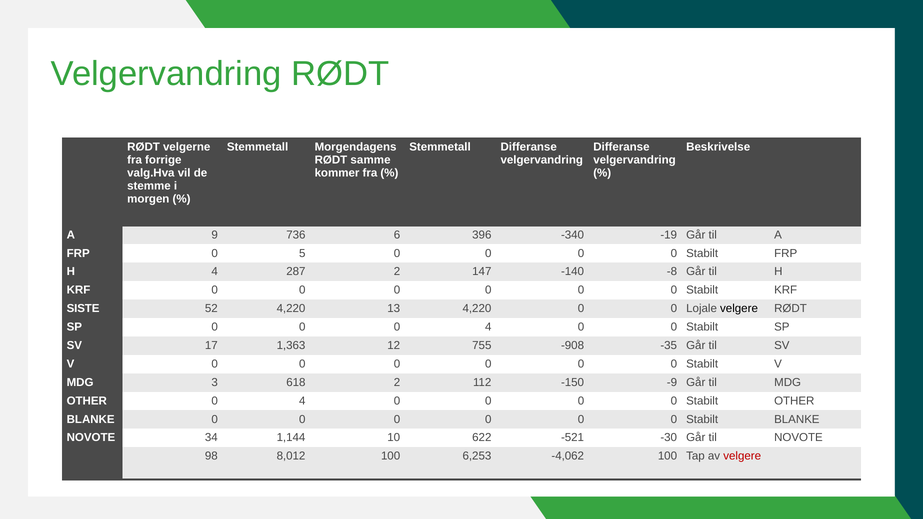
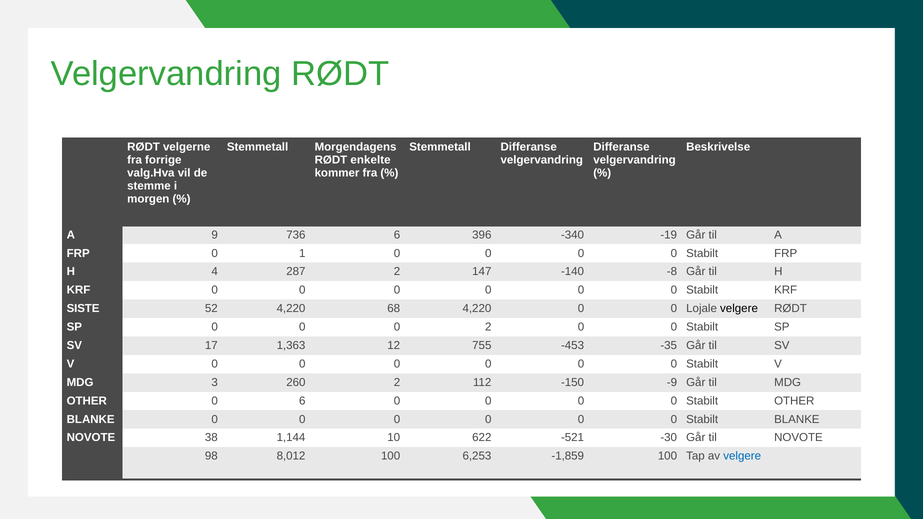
samme: samme -> enkelte (371, 160)
5: 5 -> 1 (302, 253)
13: 13 -> 68 (394, 309)
0 0 4: 4 -> 2 (488, 327)
-908: -908 -> -453 (573, 346)
618: 618 -> 260 (296, 382)
OTHER 0 4: 4 -> 6 (302, 401)
34: 34 -> 38 (211, 438)
-4,062: -4,062 -> -1,859 (568, 456)
velgere colour: red -> blue (742, 456)
